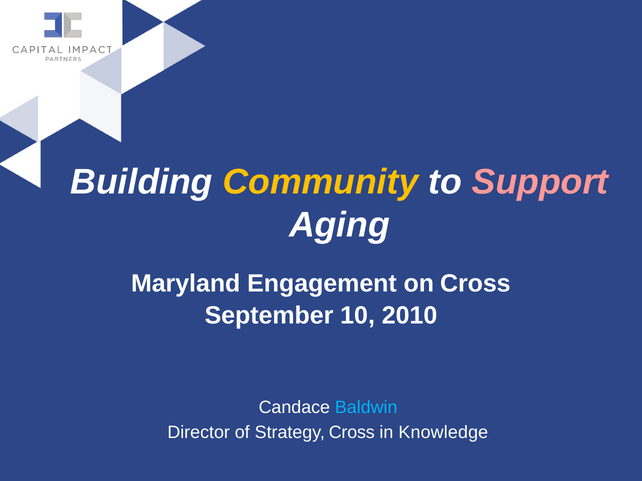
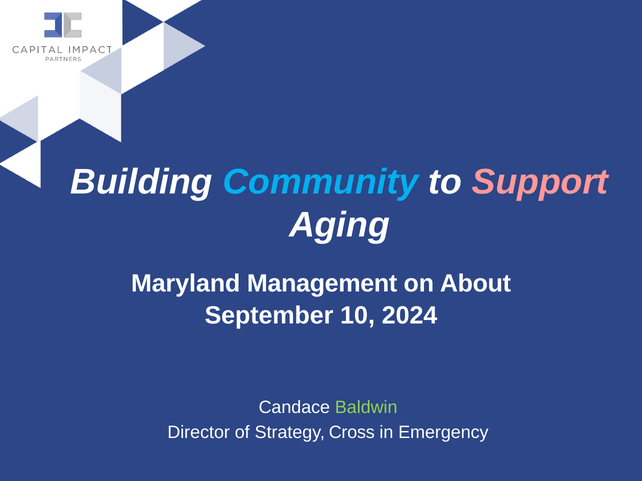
Community colour: yellow -> light blue (321, 182)
Engagement: Engagement -> Management (322, 284)
on Cross: Cross -> About (475, 284)
2010: 2010 -> 2024 (410, 316)
Baldwin colour: light blue -> light green (366, 408)
Knowledge: Knowledge -> Emergency (443, 433)
